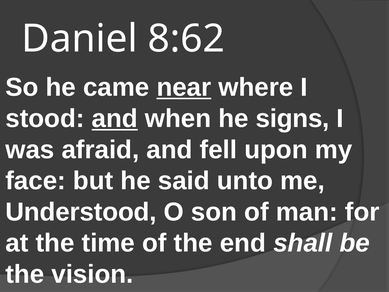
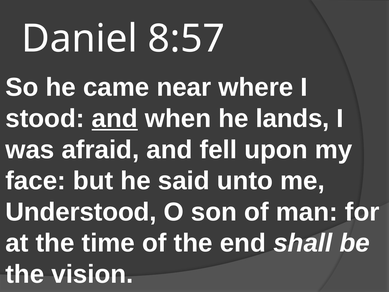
8:62: 8:62 -> 8:57 (186, 39)
near underline: present -> none (184, 87)
signs: signs -> lands (293, 118)
